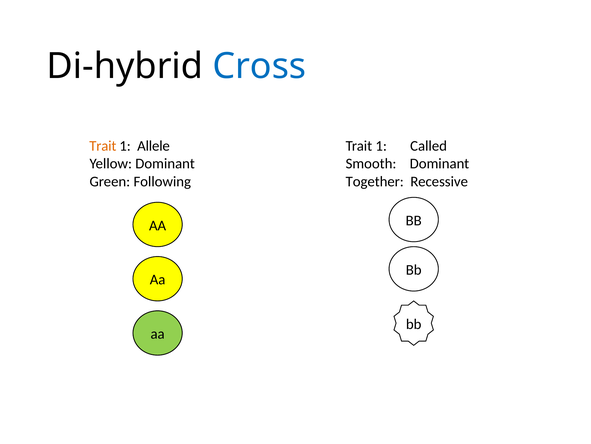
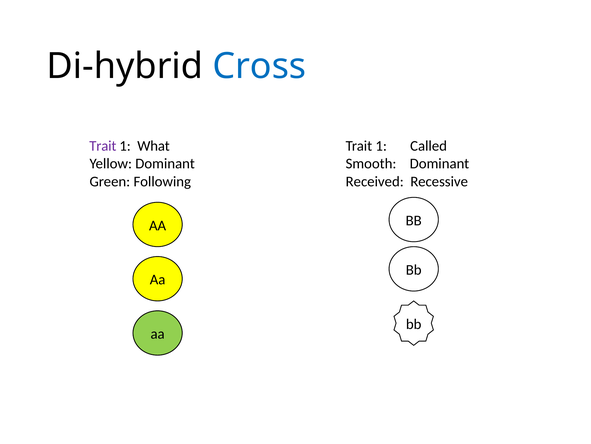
Trait colour: orange -> purple (103, 146)
Allele: Allele -> What (154, 146)
Together: Together -> Received (375, 181)
